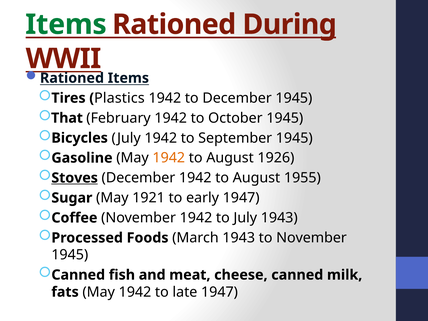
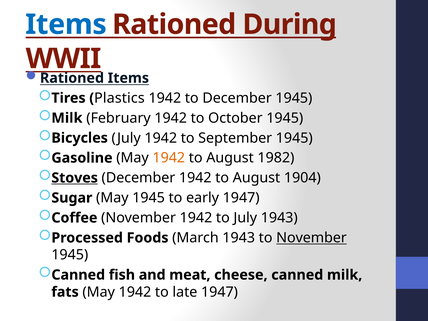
Items colour: green -> blue (66, 24)
That: That -> Milk (67, 118)
1926: 1926 -> 1982 (276, 158)
1955: 1955 -> 1904 (302, 178)
May 1921: 1921 -> 1945 (149, 198)
November underline: none -> present (311, 238)
